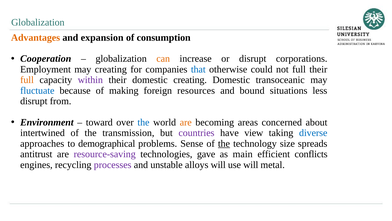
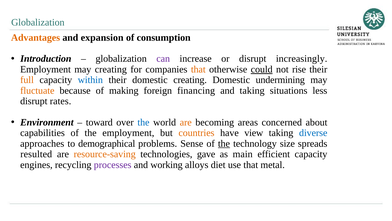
Cooperation: Cooperation -> Introduction (46, 59)
can colour: orange -> purple (163, 59)
corporations: corporations -> increasingly (302, 59)
that colour: blue -> orange (198, 69)
could underline: none -> present (262, 69)
not full: full -> rise (299, 69)
within colour: purple -> blue (90, 80)
transoceanic: transoceanic -> undermining (280, 80)
fluctuate colour: blue -> orange (37, 90)
resources: resources -> financing (196, 90)
and bound: bound -> taking (252, 90)
from: from -> rates (61, 101)
intertwined: intertwined -> capabilities (42, 133)
the transmission: transmission -> employment (128, 133)
countries colour: purple -> orange (196, 133)
antitrust: antitrust -> resulted (36, 154)
resource-saving colour: purple -> orange (105, 154)
efficient conflicts: conflicts -> capacity (311, 154)
unstable: unstable -> working (167, 164)
alloys will: will -> diet (218, 164)
use will: will -> that (251, 164)
